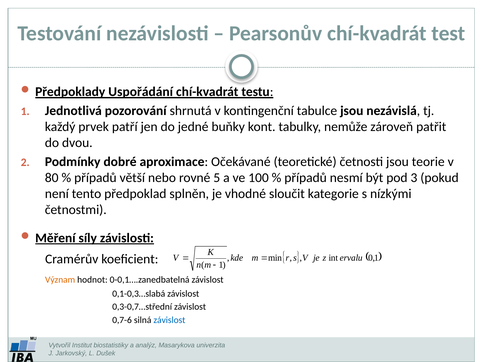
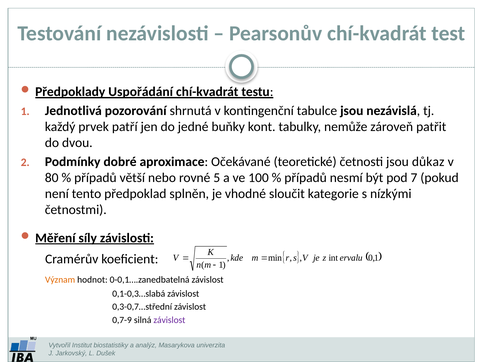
teorie: teorie -> důkaz (428, 162)
3: 3 -> 7 (414, 178)
0,7-6: 0,7-6 -> 0,7-9 (122, 320)
závislost colour: blue -> purple (169, 320)
